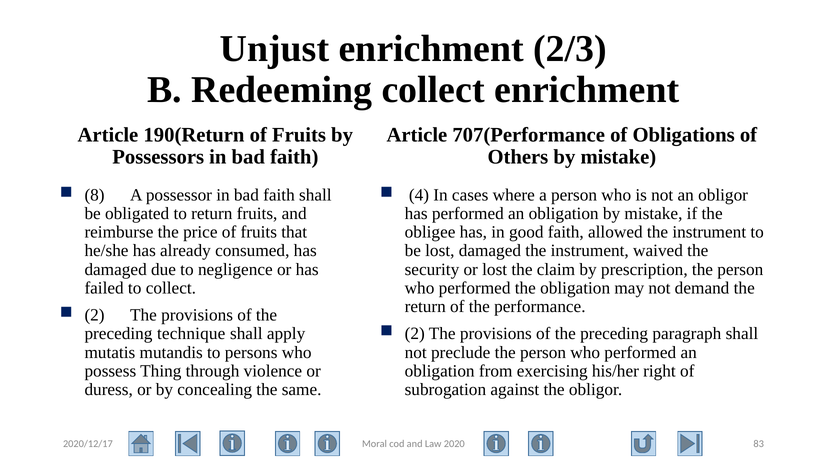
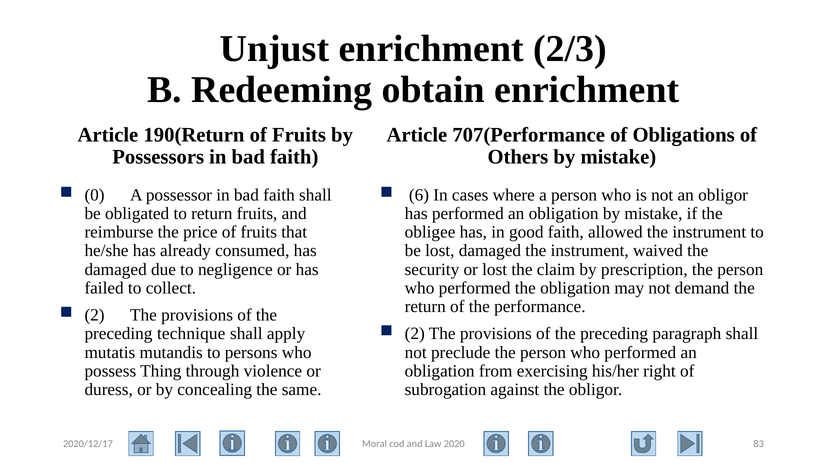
Redeeming collect: collect -> obtain (433, 90)
8: 8 -> 0 (95, 195)
4: 4 -> 6 (419, 195)
